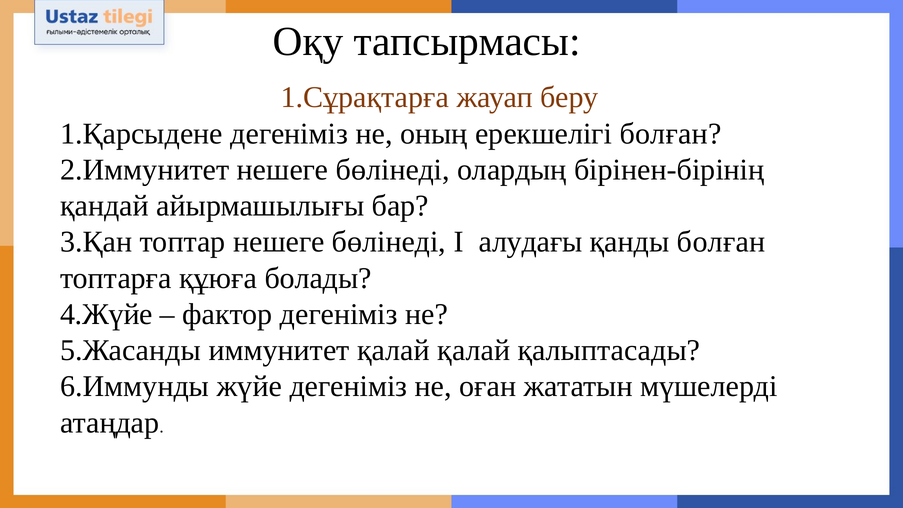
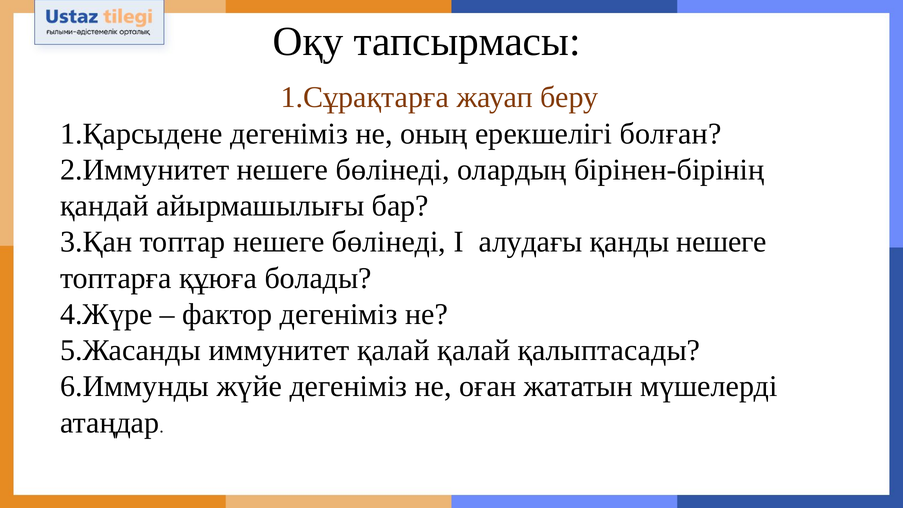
қанды болған: болған -> нешеге (722, 242)
4.Жүйе: 4.Жүйе -> 4.Жүре (106, 314)
